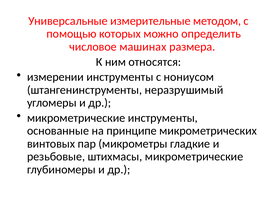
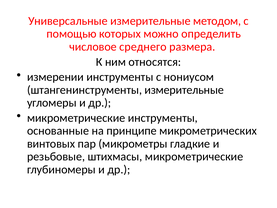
машинах: машинах -> среднего (143, 47)
штангенинструменты неразрушимый: неразрушимый -> измерительные (184, 90)
